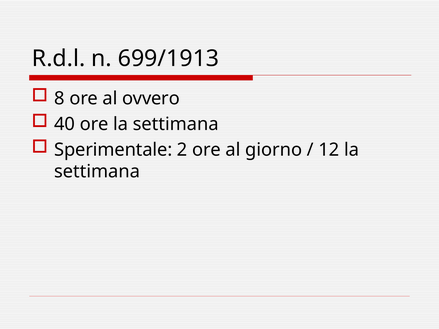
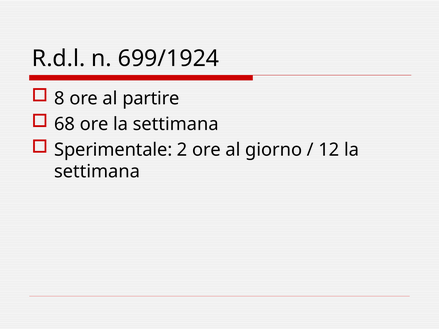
699/1913: 699/1913 -> 699/1924 (169, 59)
ovvero: ovvero -> partire (151, 99)
40: 40 -> 68 (65, 124)
